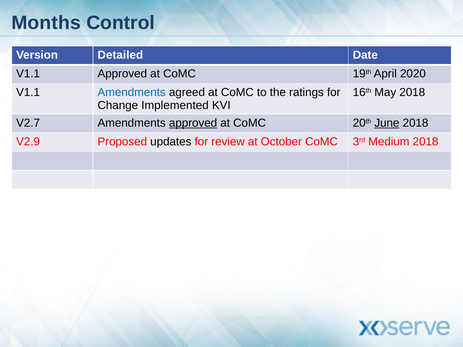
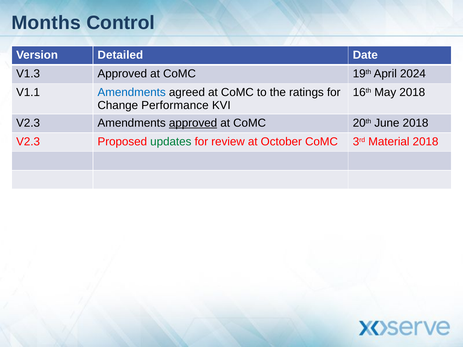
V1.1: V1.1 -> V1.3 (28, 74)
2020: 2020 -> 2024 (413, 74)
Implemented: Implemented -> Performance (175, 105)
V2.7: V2.7 -> V2.3 (28, 123)
June underline: present -> none (387, 123)
V2.9: V2.9 -> V2.3 (28, 142)
updates colour: black -> green (171, 142)
Medium: Medium -> Material (389, 142)
